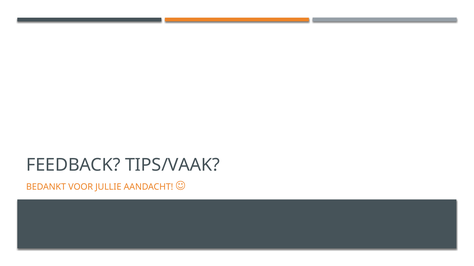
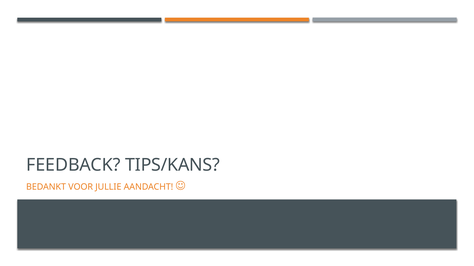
TIPS/VAAK: TIPS/VAAK -> TIPS/KANS (173, 165)
